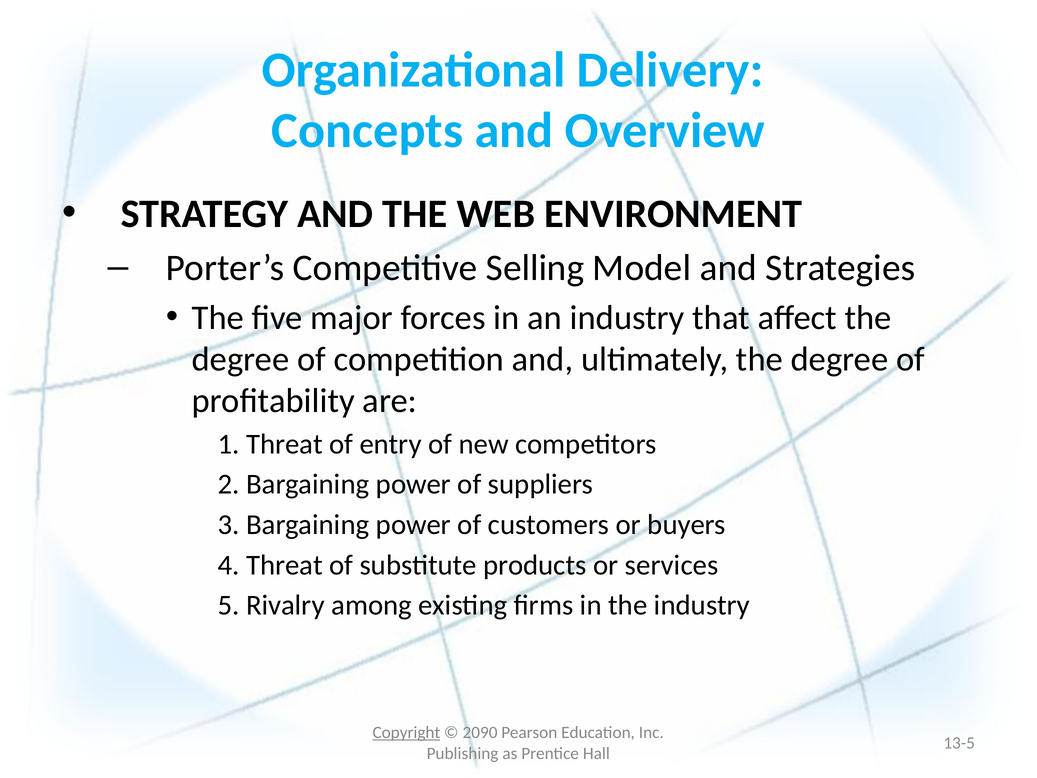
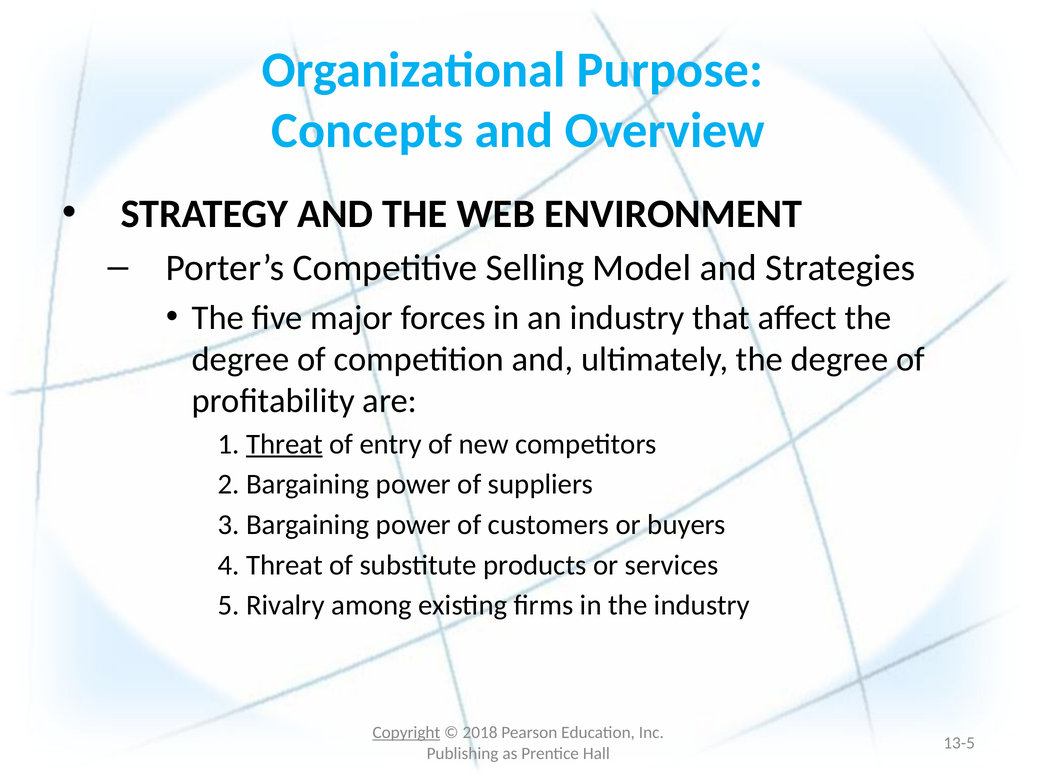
Delivery: Delivery -> Purpose (670, 70)
Threat underline: none -> present (284, 444)
2090: 2090 -> 2018 (480, 732)
